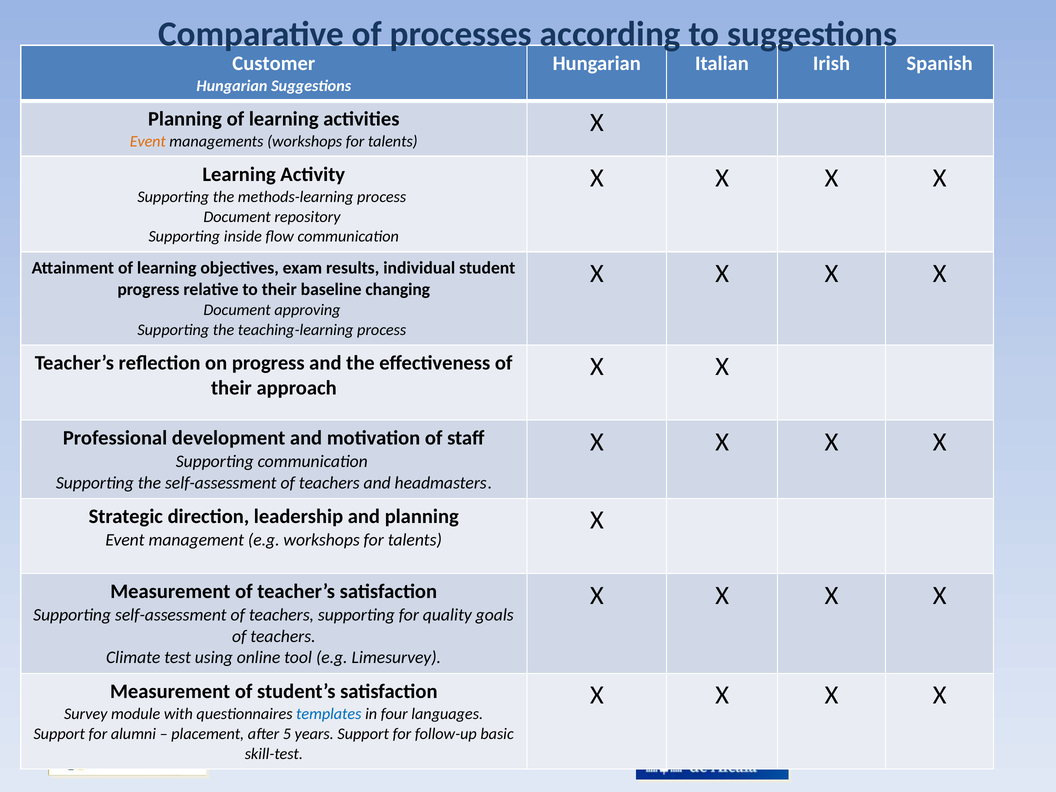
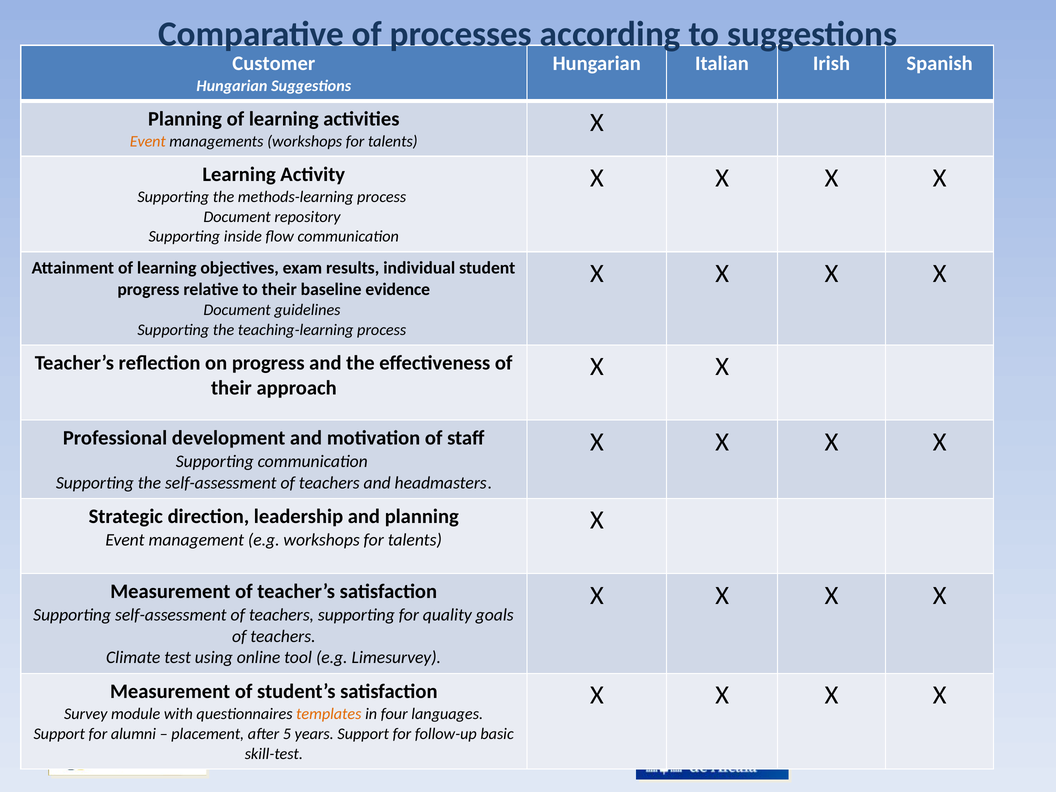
changing: changing -> evidence (398, 289)
approving: approving -> guidelines (307, 310)
templates colour: blue -> orange (329, 714)
